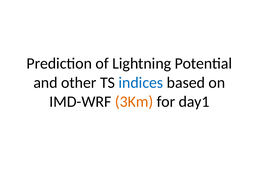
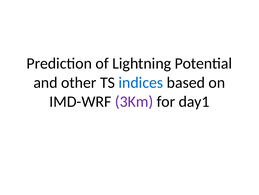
3Km colour: orange -> purple (134, 101)
